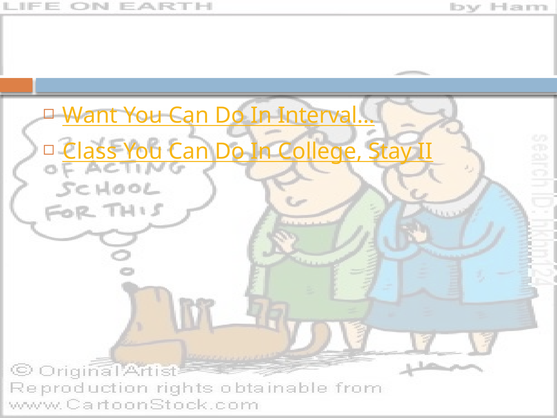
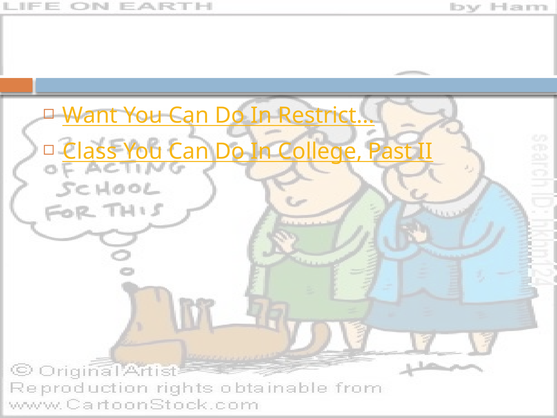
Interval: Interval -> Restrict (326, 115)
Stay: Stay -> Past (390, 151)
